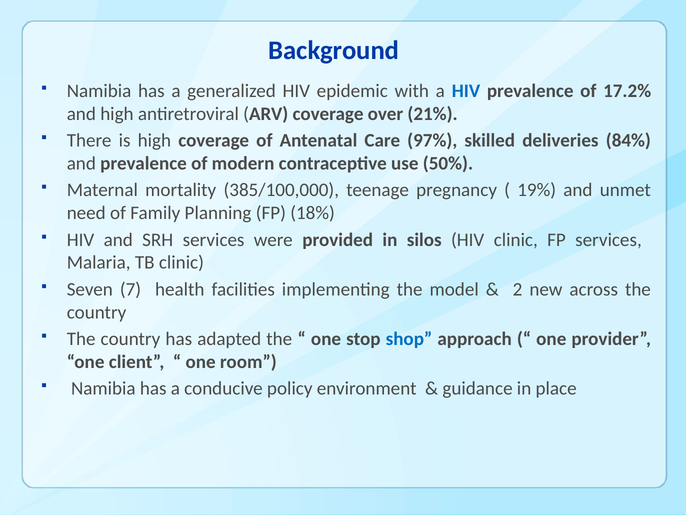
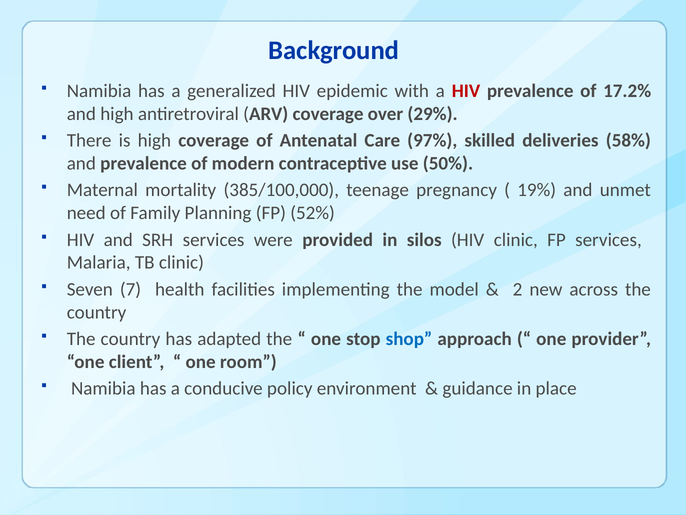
HIV colour: blue -> red (466, 91)
21%: 21% -> 29% (433, 114)
84%: 84% -> 58% (628, 140)
18%: 18% -> 52% (313, 213)
